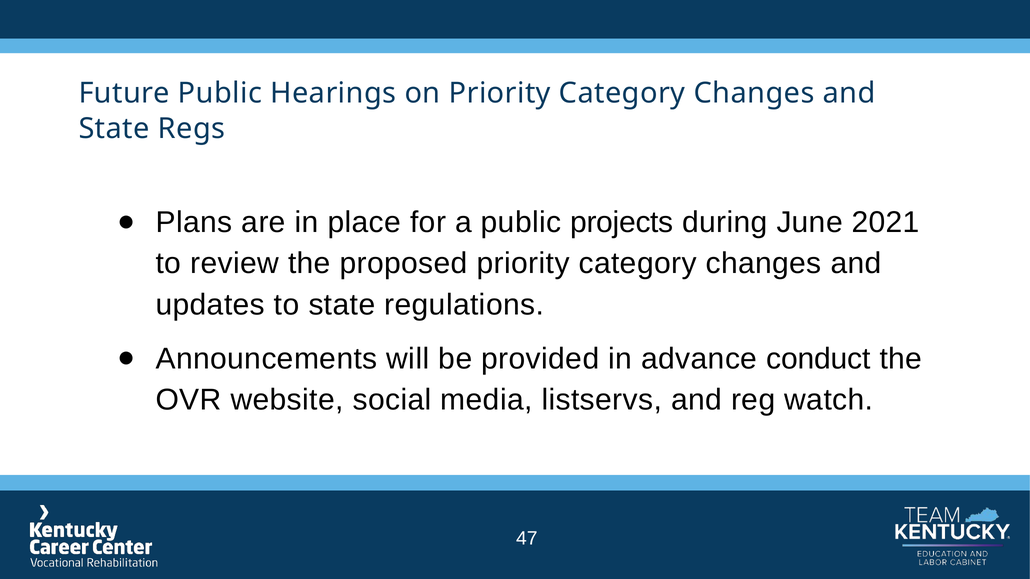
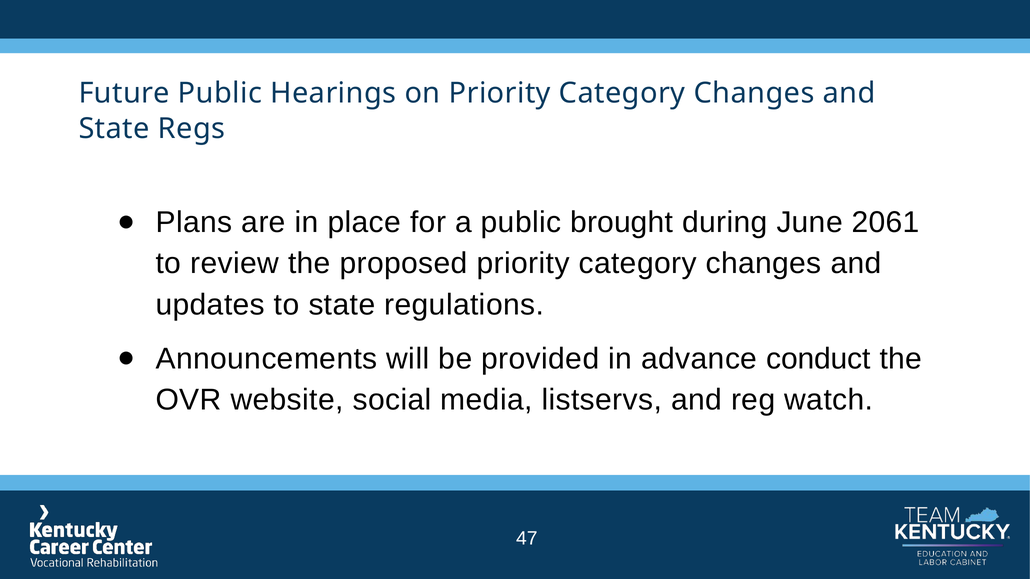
projects: projects -> brought (622, 223)
2021: 2021 -> 2061 (886, 223)
